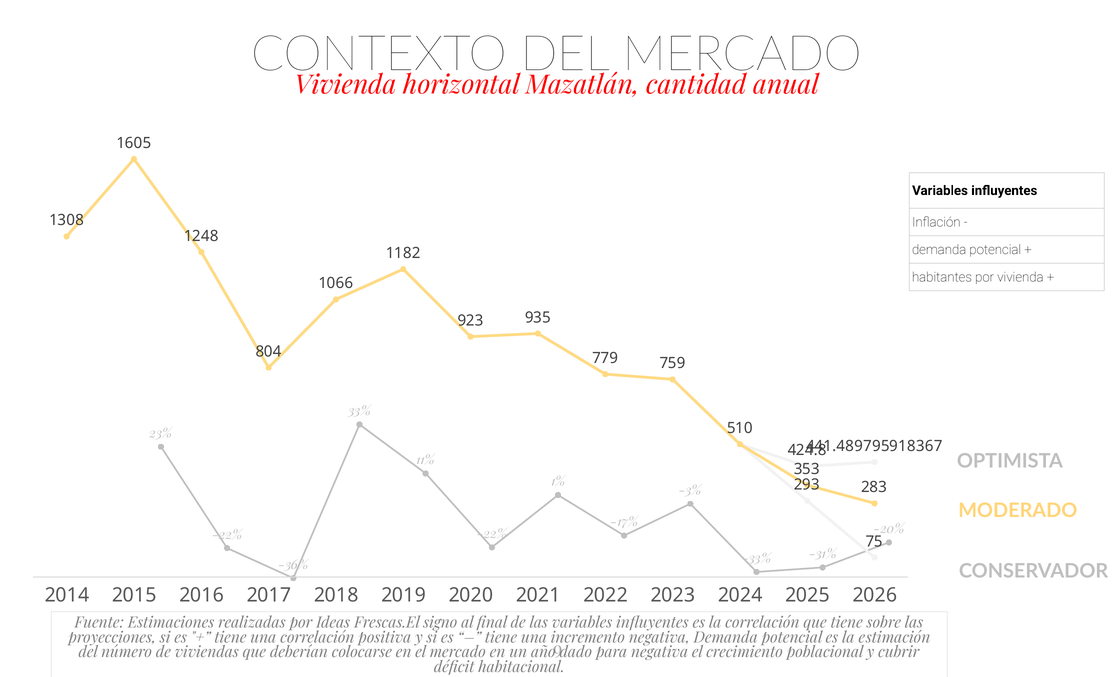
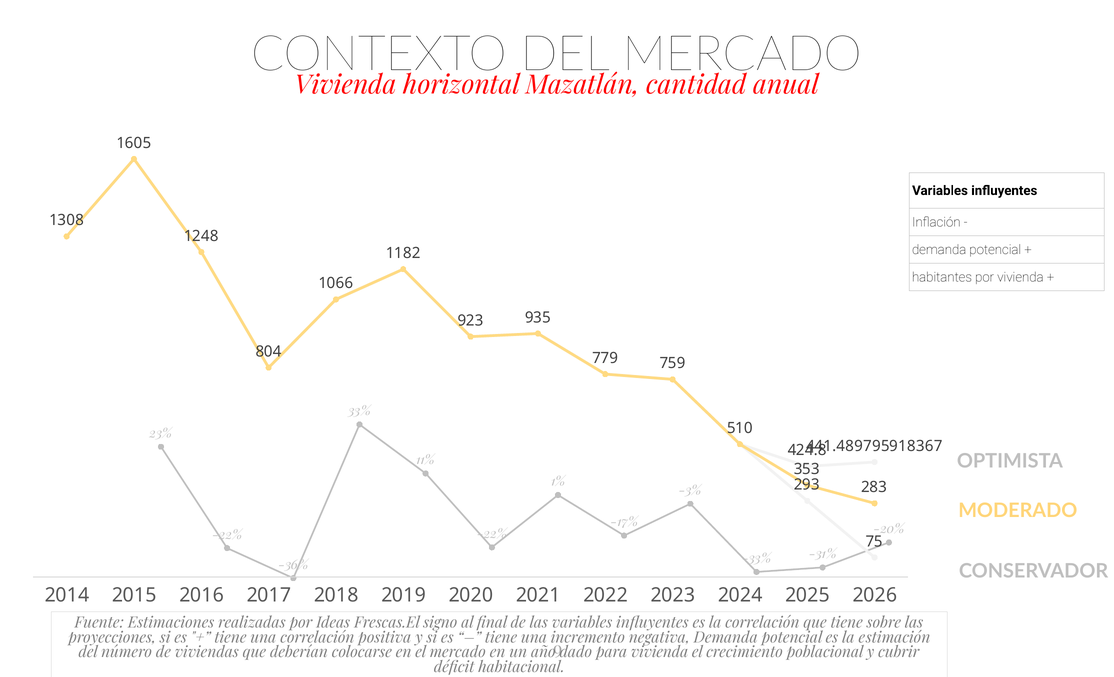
para negativa: negativa -> vivienda (660, 652)
